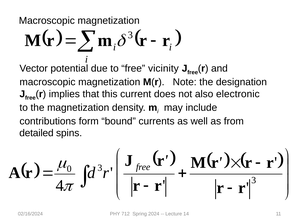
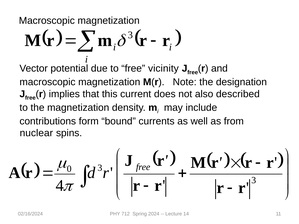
electronic: electronic -> described (238, 94)
detailed: detailed -> nuclear (36, 133)
